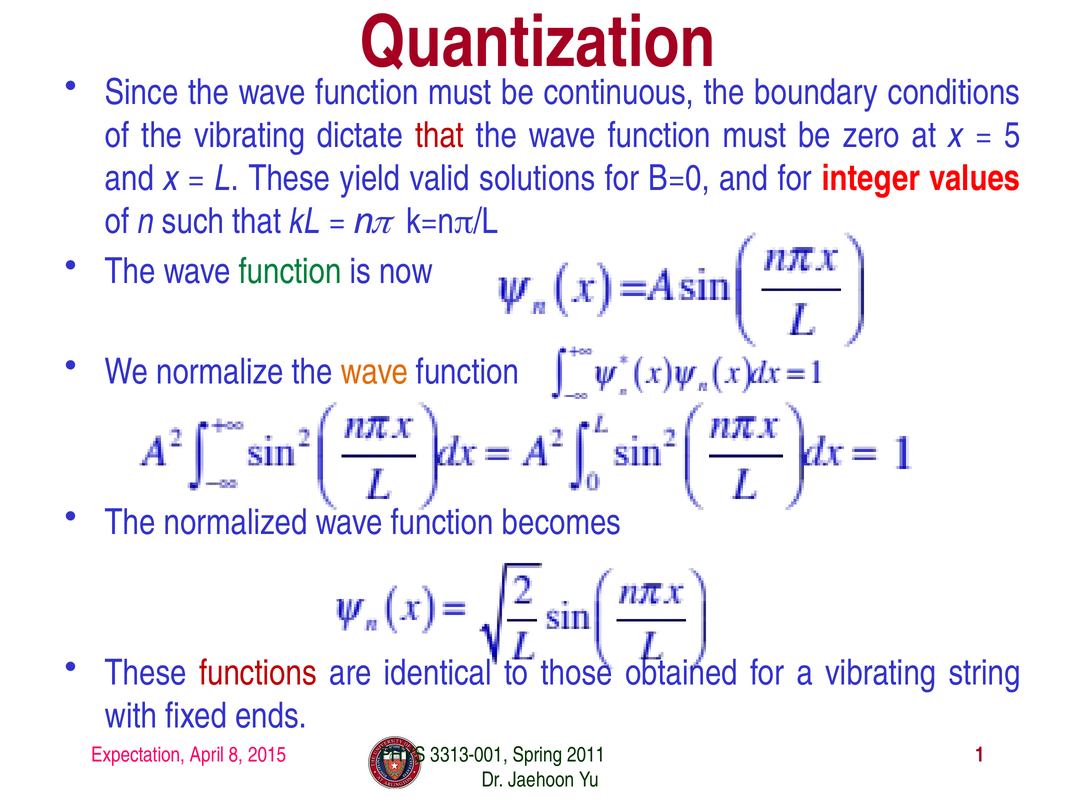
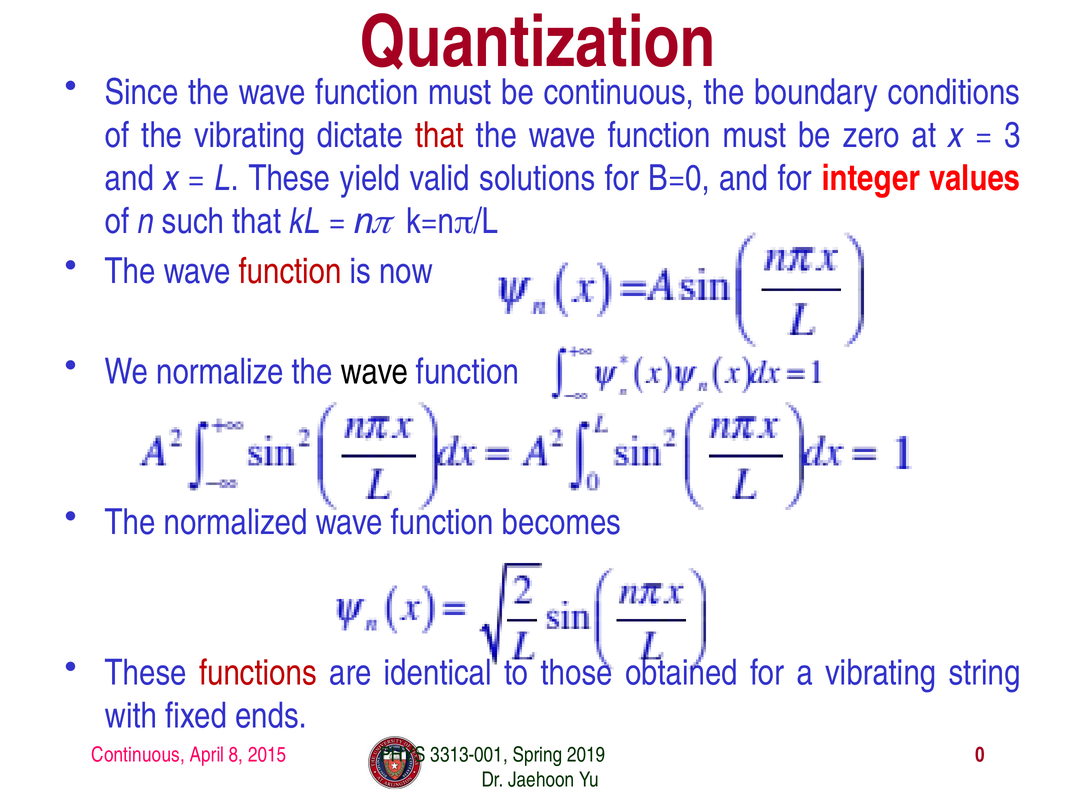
5: 5 -> 3 (1012, 135)
function colour: green -> red (290, 272)
wave colour: orange -> black (374, 372)
Expectation: Expectation -> Continuous (138, 755)
2011: 2011 -> 2019 (586, 755)
1: 1 -> 0 (980, 755)
